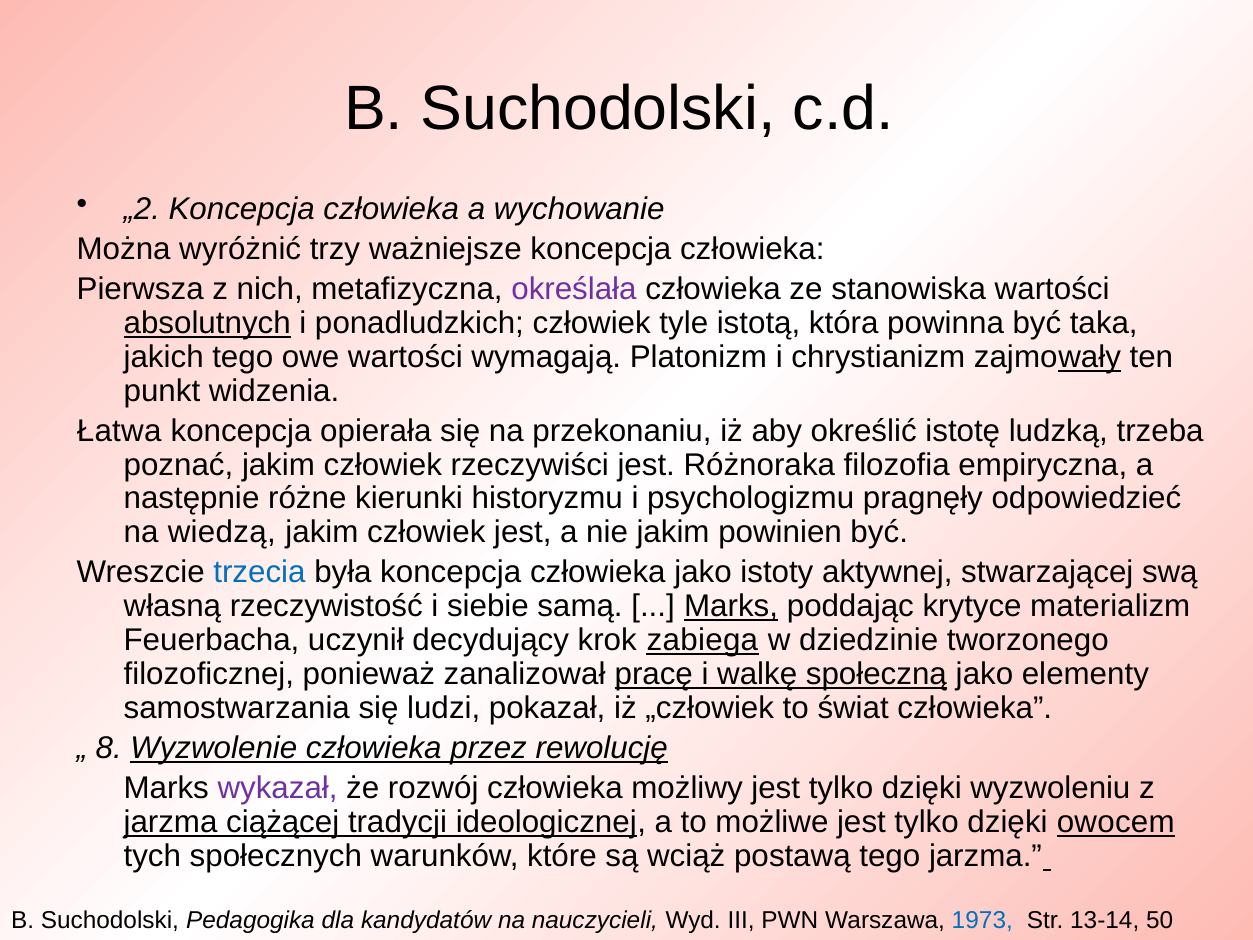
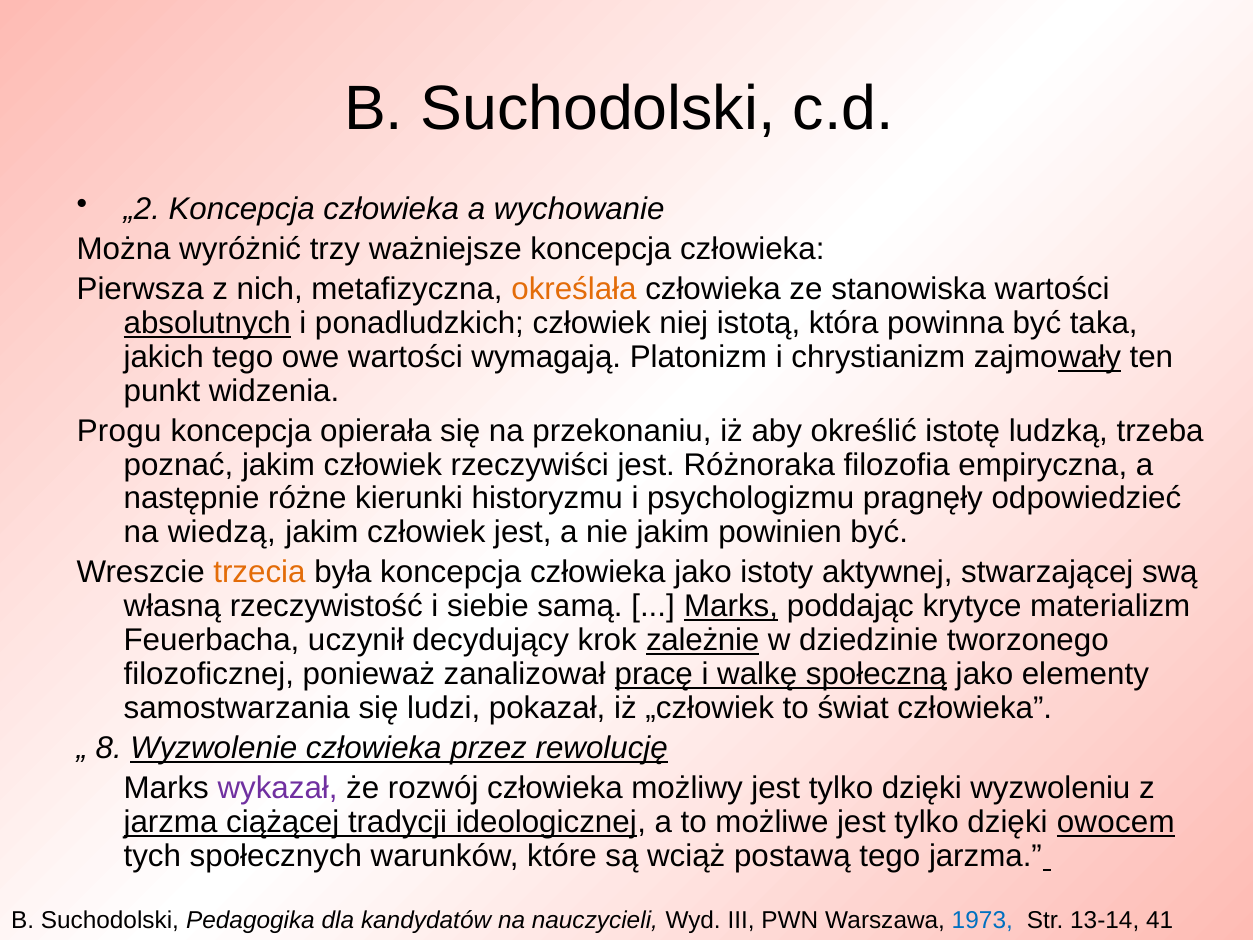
określała colour: purple -> orange (574, 289)
tyle: tyle -> niej (684, 323)
Łatwa: Łatwa -> Progu (119, 431)
trzecia colour: blue -> orange (259, 572)
zabiega: zabiega -> zależnie (703, 640)
50: 50 -> 41 (1160, 920)
